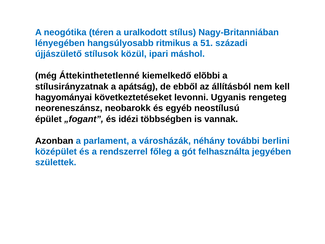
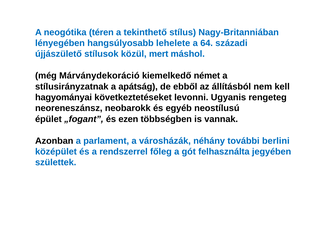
uralkodott: uralkodott -> tekinthető (145, 32)
ritmikus: ritmikus -> lehelete (173, 43)
51: 51 -> 64 (207, 43)
ipari: ipari -> mert (159, 54)
Áttekinthetetlenné: Áttekinthetetlenné -> Márványdekoráció (99, 76)
elõbbi: elõbbi -> német (207, 76)
idézi: idézi -> ezen (128, 119)
